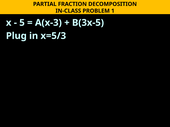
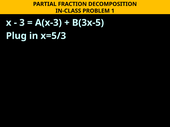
5: 5 -> 3 (22, 23)
